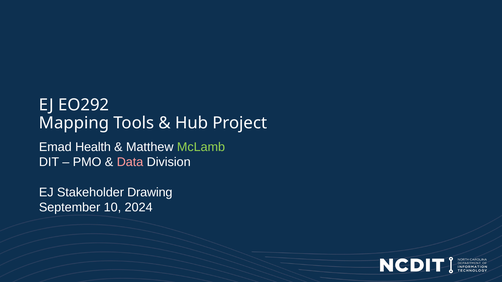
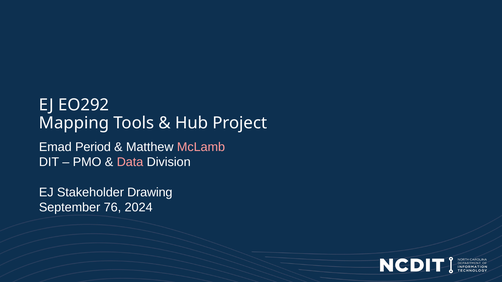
Health: Health -> Period (93, 147)
McLamb colour: light green -> pink (201, 147)
10: 10 -> 76 (112, 208)
